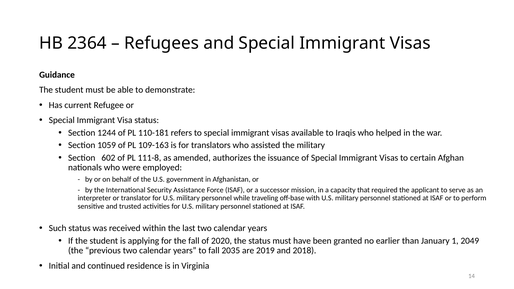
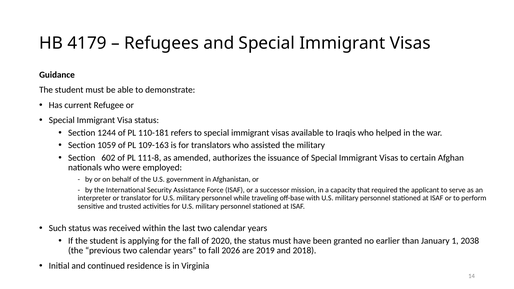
2364: 2364 -> 4179 (87, 43)
2049: 2049 -> 2038 (470, 241)
2035: 2035 -> 2026 (231, 251)
